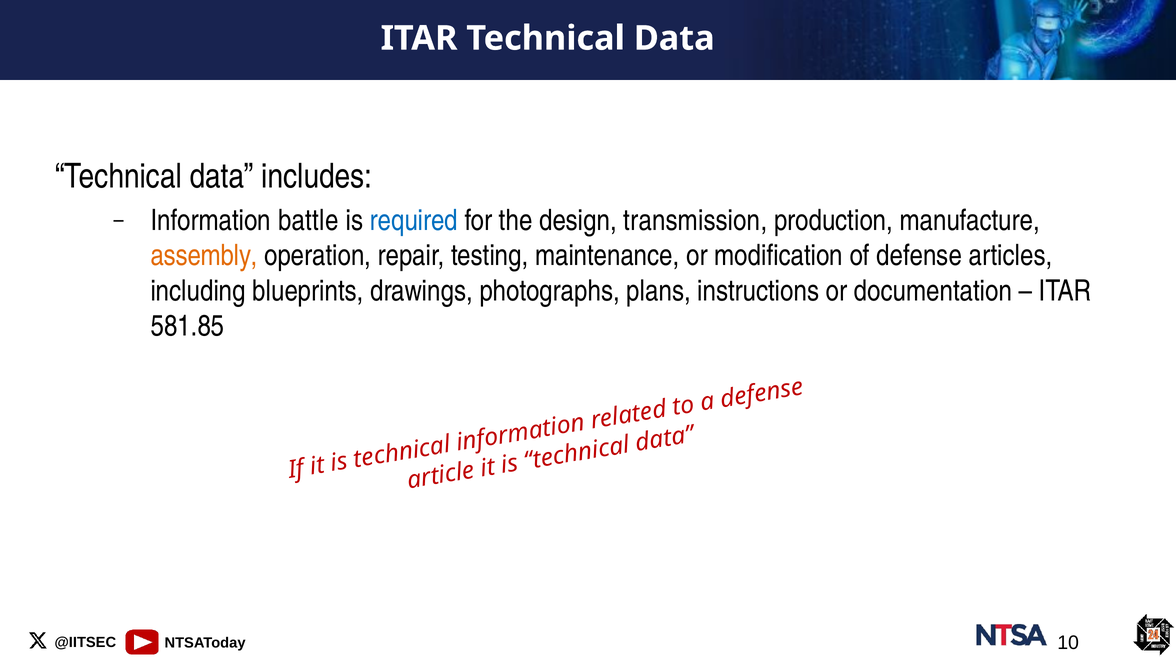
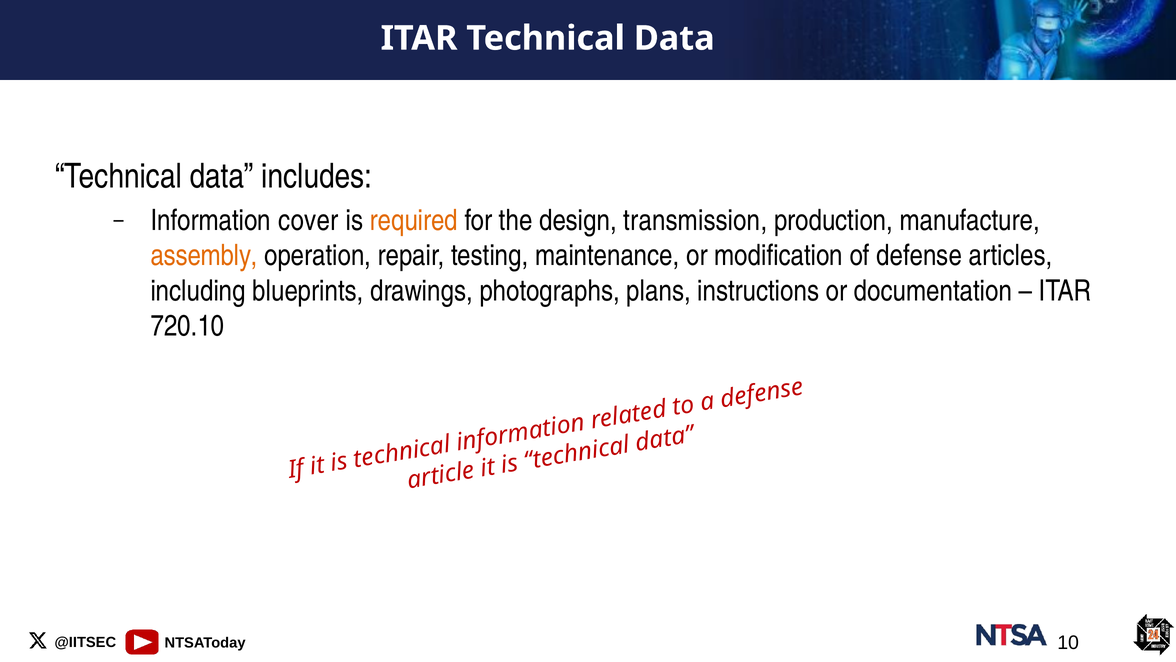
battle: battle -> cover (308, 220)
required colour: blue -> orange (414, 220)
581.85: 581.85 -> 720.10 (187, 326)
